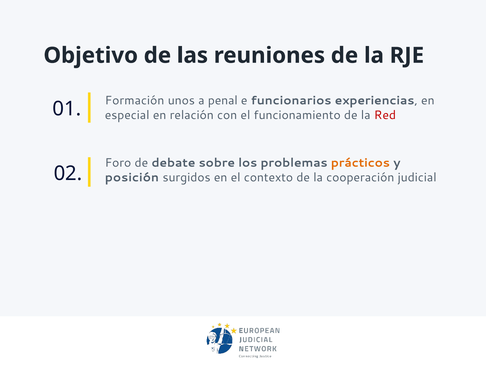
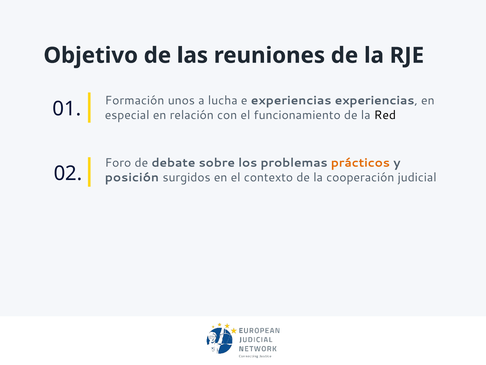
penal: penal -> lucha (223, 100)
e funcionarios: funcionarios -> experiencias (291, 100)
Red colour: red -> black (385, 115)
